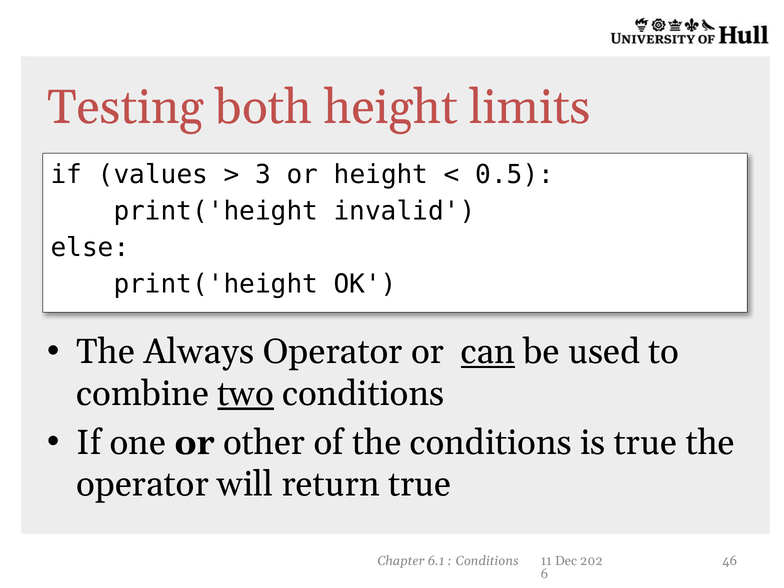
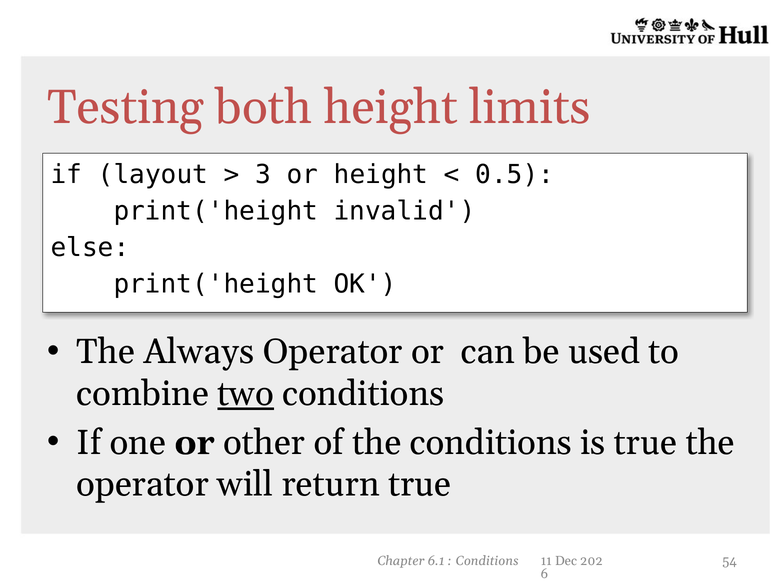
values: values -> layout (153, 175)
can underline: present -> none (488, 352)
46: 46 -> 54 (730, 561)
